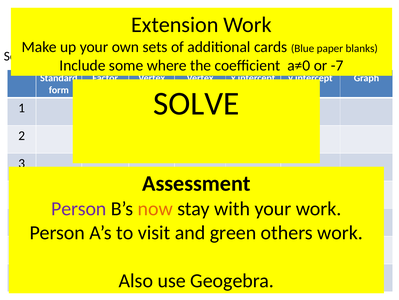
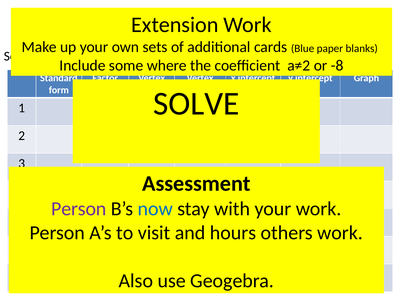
a≠0: a≠0 -> a≠2 (299, 65)
-7: -7 -> -8 (337, 65)
now colour: orange -> blue (155, 208)
green: green -> hours (233, 232)
